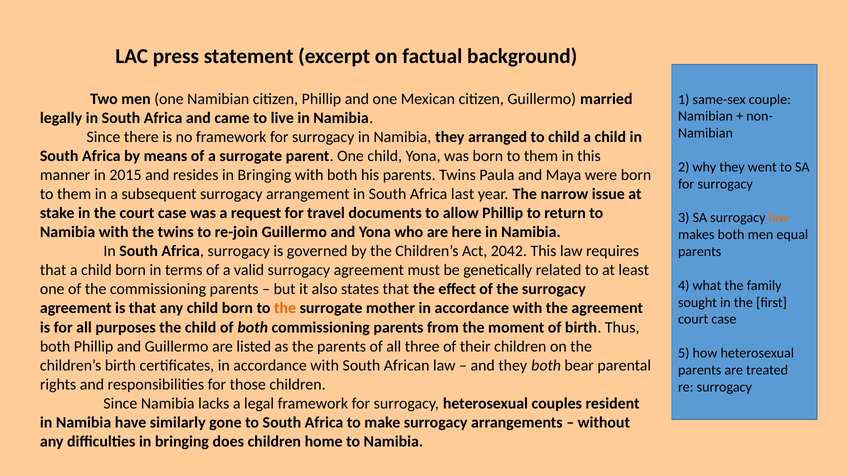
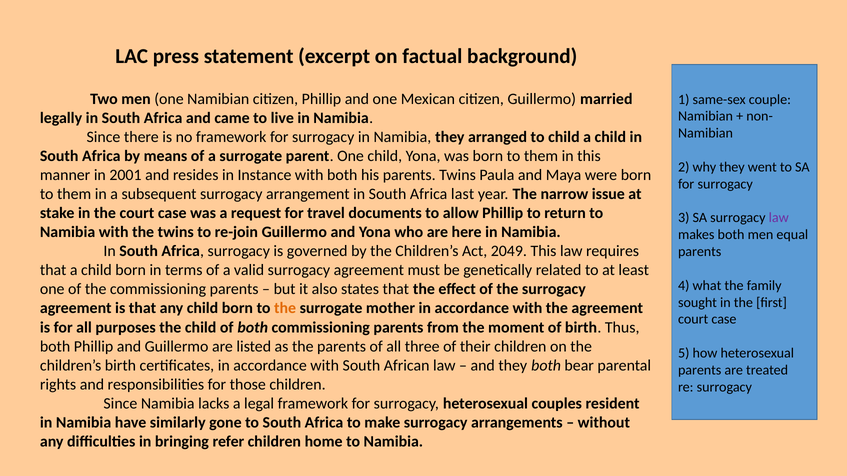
2015: 2015 -> 2001 (125, 175)
resides in Bringing: Bringing -> Instance (264, 175)
law colour: orange -> purple (779, 218)
2042: 2042 -> 2049 (509, 251)
does: does -> refer (228, 442)
